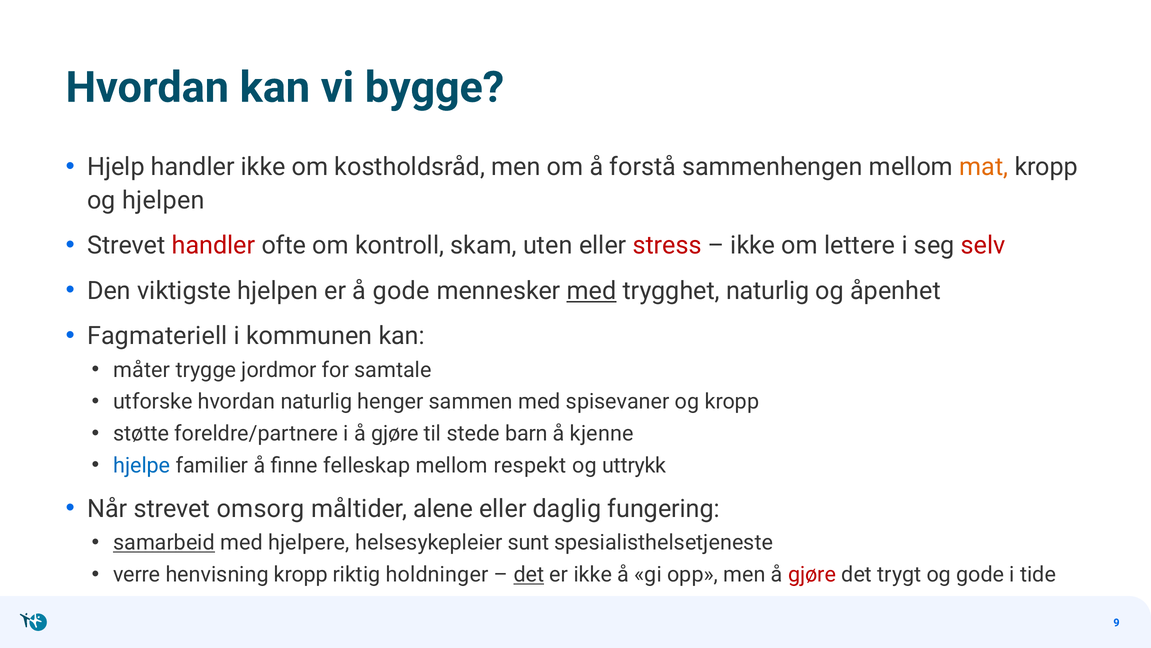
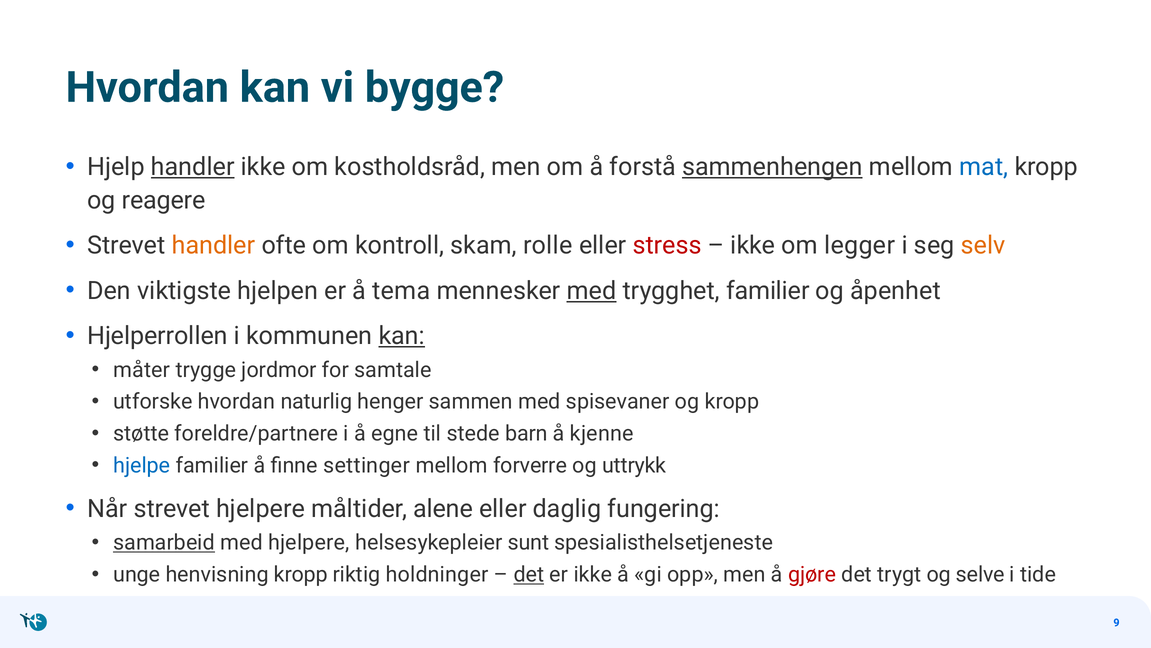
handler underline: none -> present (193, 167)
sammenhengen underline: none -> present (772, 167)
mat colour: orange -> blue (984, 167)
og hjelpen: hjelpen -> reagere (164, 200)
handler colour: red -> orange (213, 245)
uten: uten -> rolle (548, 245)
lettere: lettere -> legger (860, 245)
selv colour: red -> orange (983, 245)
å gode: gode -> tema (401, 291)
trygghet naturlig: naturlig -> familier (768, 291)
Fagmateriell: Fagmateriell -> Hjelperrollen (157, 336)
kan underline: none -> present (402, 336)
i å gjøre: gjøre -> egne (395, 433)
felleskap: felleskap -> settinger (367, 465)
respekt: respekt -> forverre (530, 465)
strevet omsorg: omsorg -> hjelpere (261, 509)
verre: verre -> unge (137, 574)
og gode: gode -> selve (980, 574)
